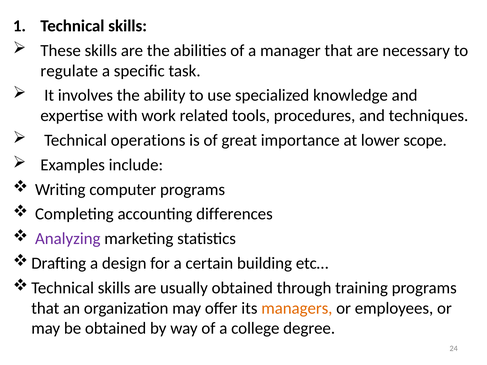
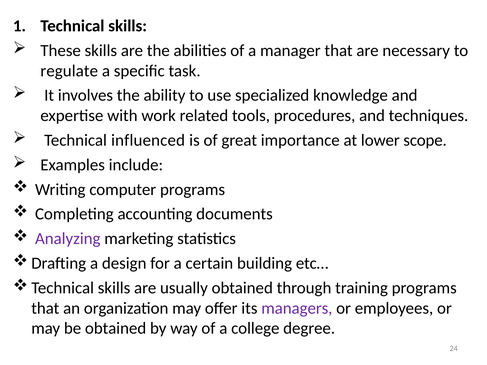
operations: operations -> influenced (148, 140)
differences: differences -> documents (234, 214)
managers colour: orange -> purple (297, 308)
